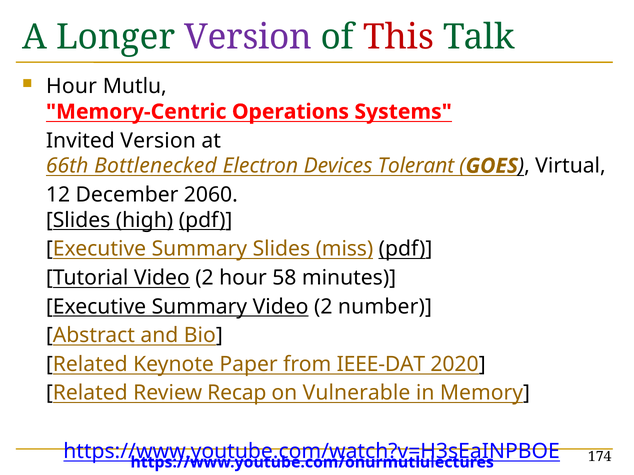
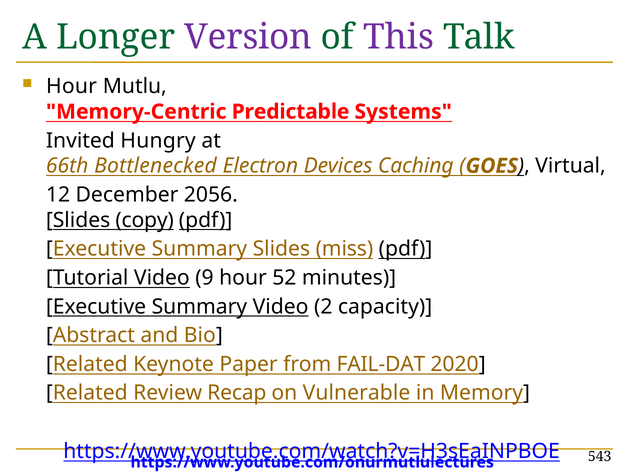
This colour: red -> purple (399, 37)
Operations: Operations -> Predictable (291, 112)
Invited Version: Version -> Hungry (158, 141)
Tolerant: Tolerant -> Caching (416, 166)
2060: 2060 -> 2056 (211, 195)
high: high -> copy (145, 220)
Tutorial Video 2: 2 -> 9 (204, 278)
58: 58 -> 52 (284, 278)
number: number -> capacity (385, 307)
IEEE-DAT: IEEE-DAT -> FAIL-DAT (381, 365)
174: 174 -> 543 (600, 457)
